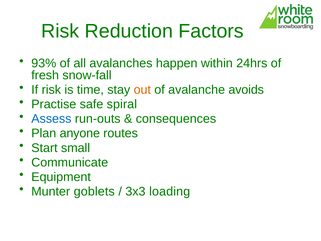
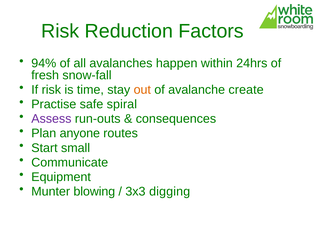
93%: 93% -> 94% (44, 63)
avoids: avoids -> create (246, 90)
Assess colour: blue -> purple (51, 119)
goblets: goblets -> blowing (94, 191)
loading: loading -> digging (170, 191)
